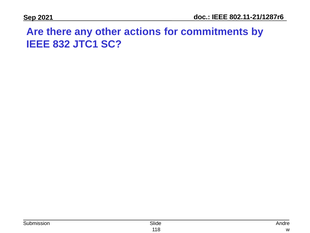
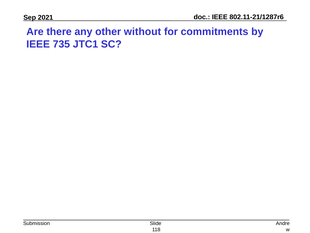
actions: actions -> without (143, 32)
832: 832 -> 735 (61, 44)
